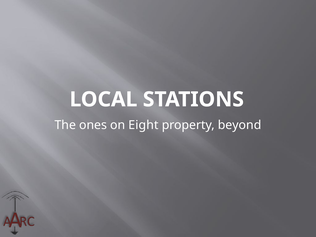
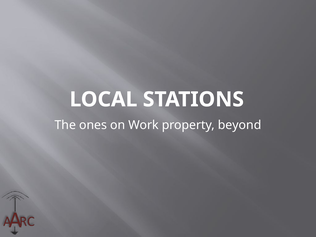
Eight: Eight -> Work (143, 125)
